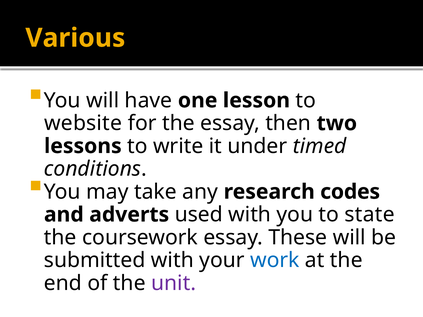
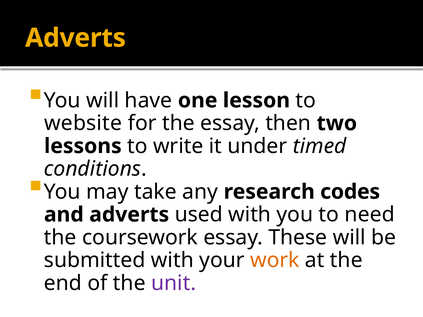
Various: Various -> Adverts (75, 38)
state: state -> need (370, 215)
work colour: blue -> orange (275, 260)
